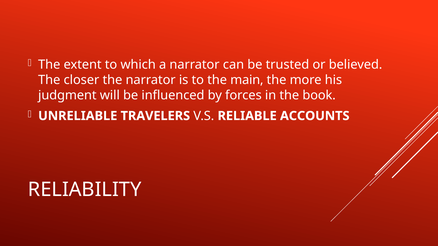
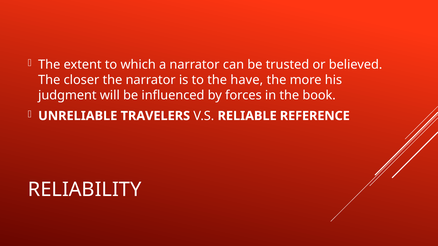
main: main -> have (247, 80)
ACCOUNTS: ACCOUNTS -> REFERENCE (315, 116)
